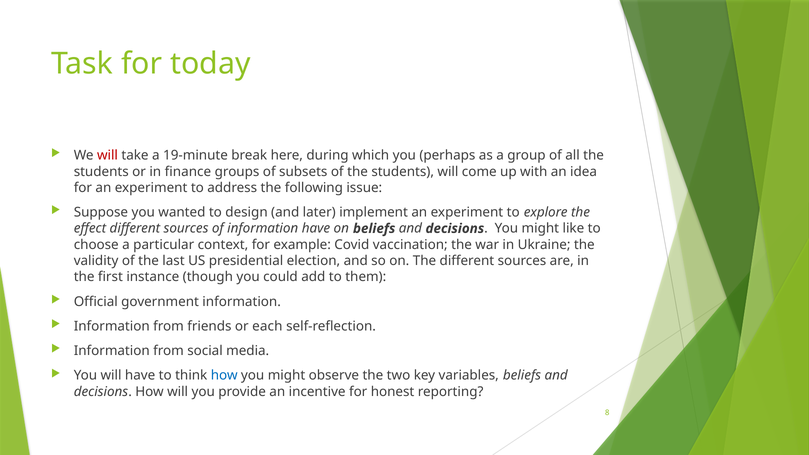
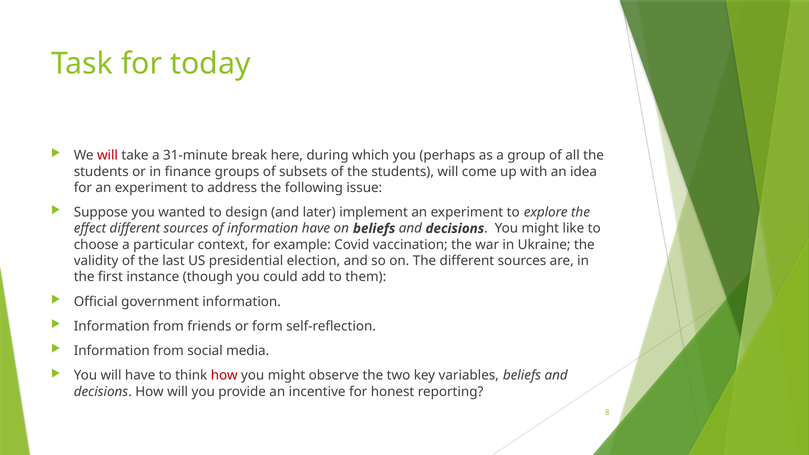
19-minute: 19-minute -> 31-minute (196, 155)
each: each -> form (267, 326)
how colour: blue -> red (224, 375)
